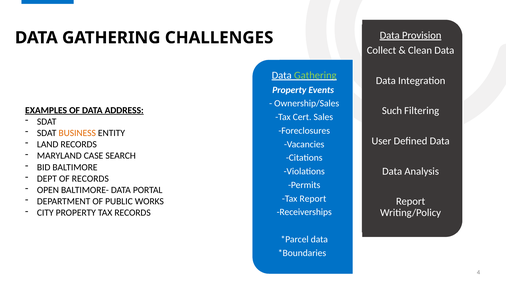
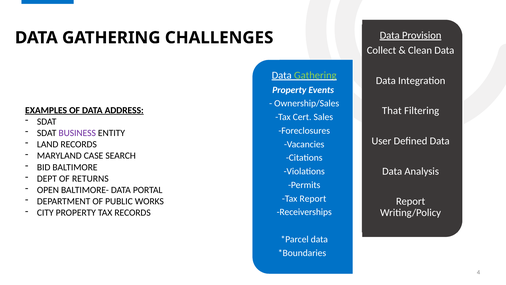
Such: Such -> That (392, 111)
BUSINESS colour: orange -> purple (77, 133)
OF RECORDS: RECORDS -> RETURNS (90, 178)
